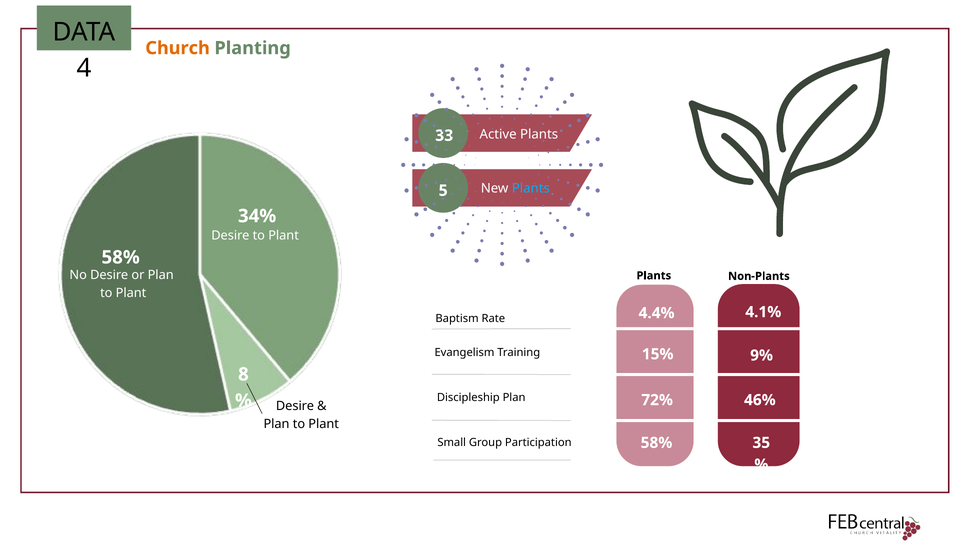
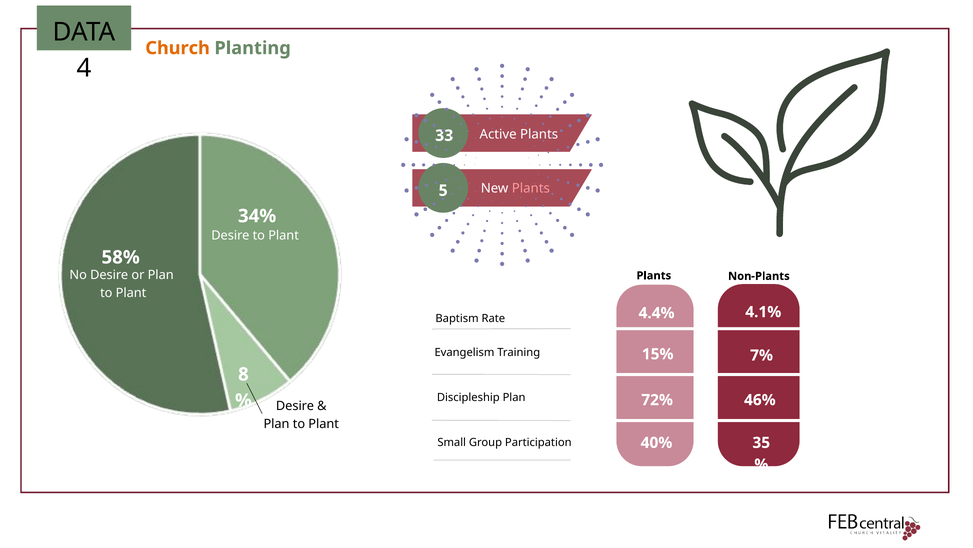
Plants colour: light blue -> pink (531, 188)
9%: 9% -> 7% (762, 355)
58%: 58% -> 40% (656, 442)
